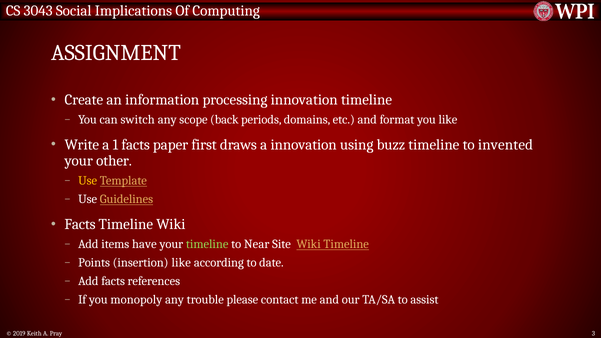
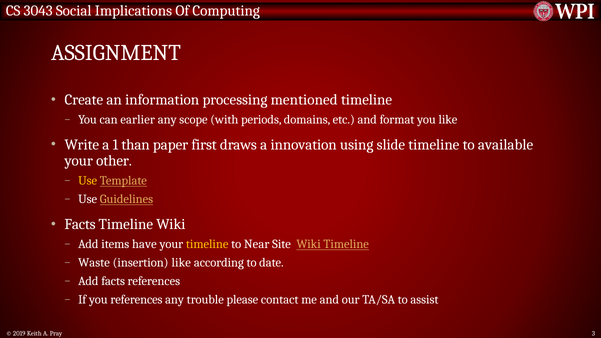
processing innovation: innovation -> mentioned (304, 100)
switch: switch -> earlier (138, 120)
back: back -> with (224, 120)
1 facts: facts -> than (136, 145)
buzz: buzz -> slide (391, 145)
invented: invented -> available (506, 145)
timeline colour: light green -> yellow (207, 244)
Points: Points -> Waste (94, 263)
you monopoly: monopoly -> references (136, 300)
